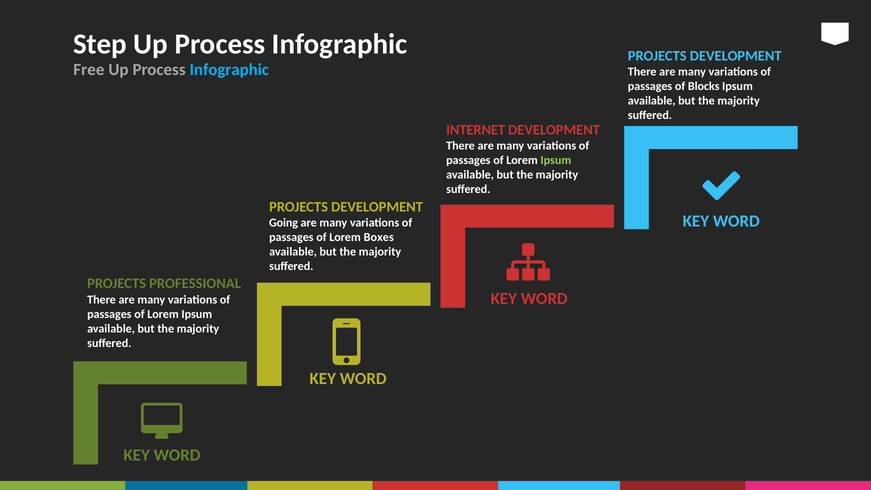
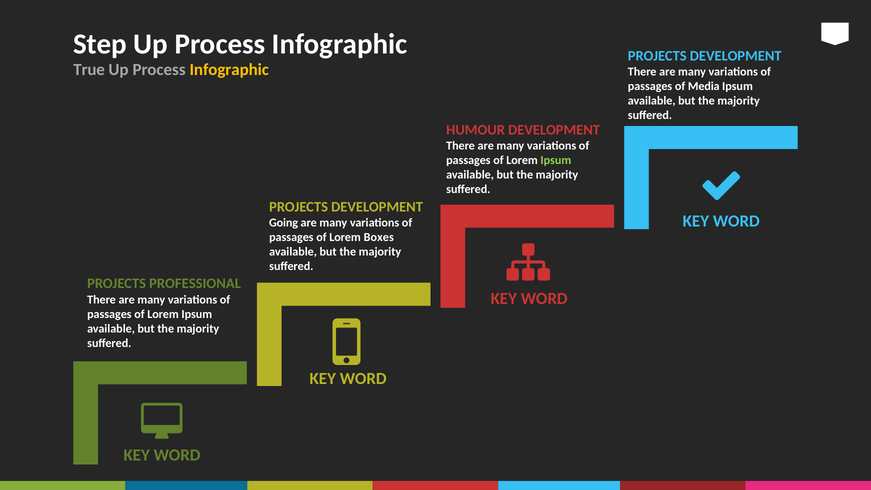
Free: Free -> True (89, 70)
Infographic colour: light blue -> yellow (229, 70)
Blocks: Blocks -> Media (704, 86)
INTERNET: INTERNET -> HUMOUR (476, 130)
